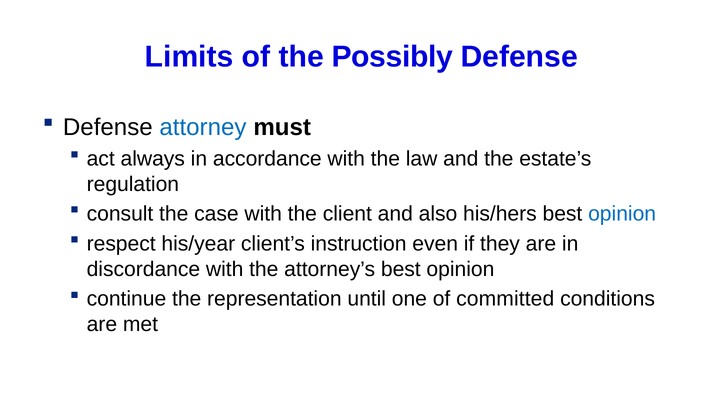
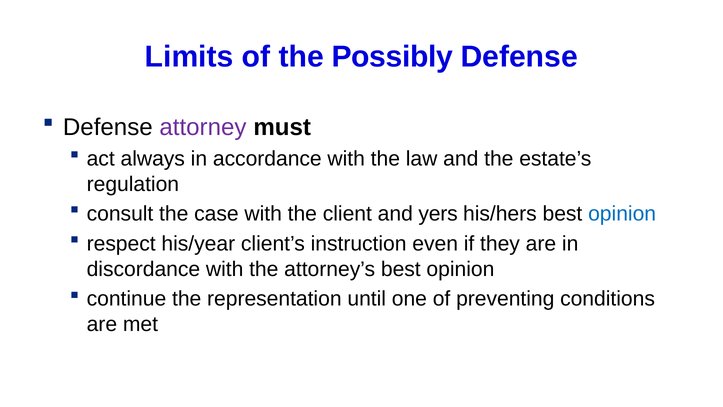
attorney colour: blue -> purple (203, 127)
also: also -> yers (438, 214)
committed: committed -> preventing (505, 299)
